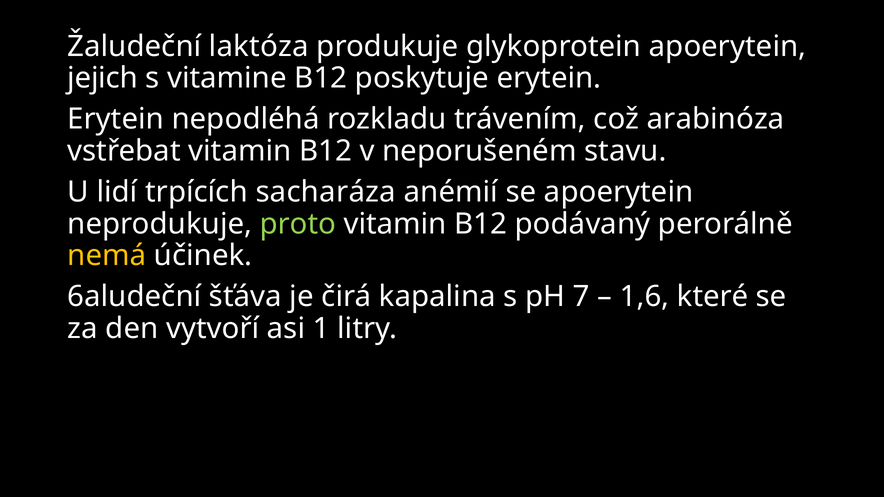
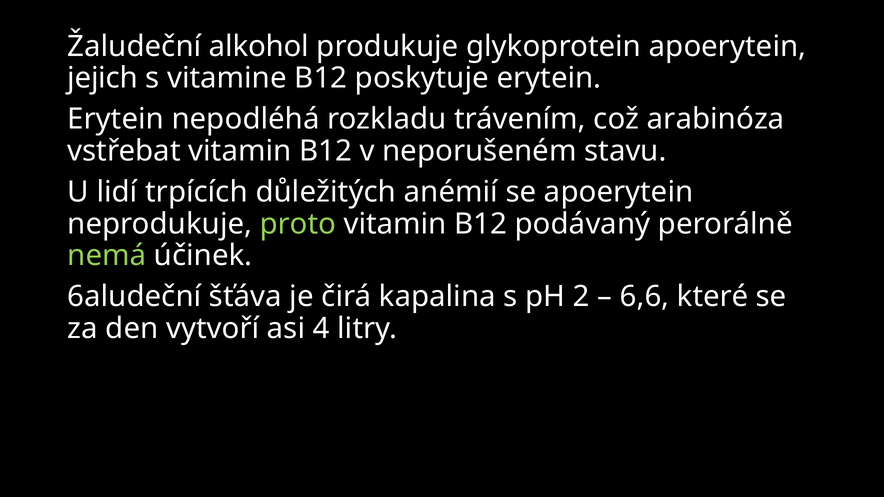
laktóza: laktóza -> alkohol (259, 46)
sacharáza: sacharáza -> důležitých (326, 192)
nemá colour: yellow -> light green (107, 256)
7: 7 -> 2 (581, 297)
1,6: 1,6 -> 6,6 (645, 297)
1: 1 -> 4 (321, 329)
